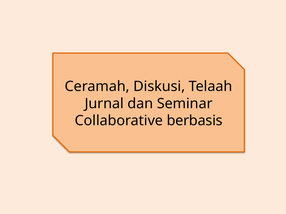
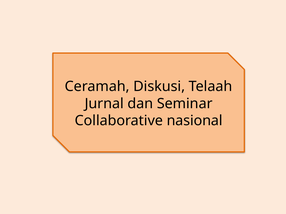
berbasis: berbasis -> nasional (195, 121)
